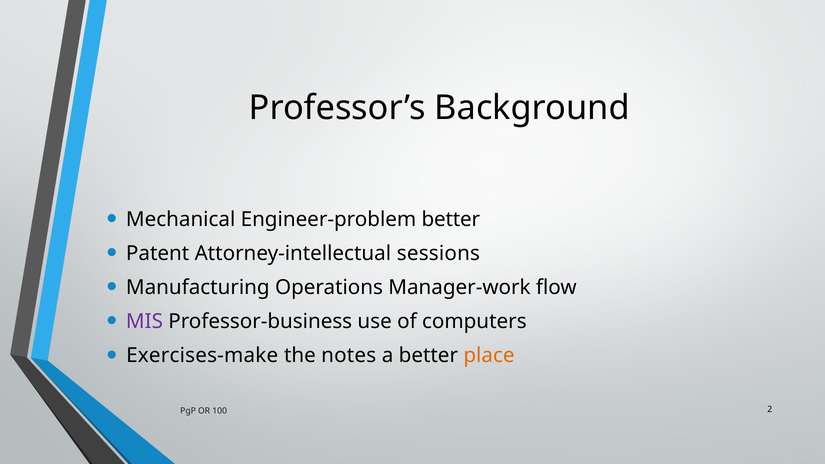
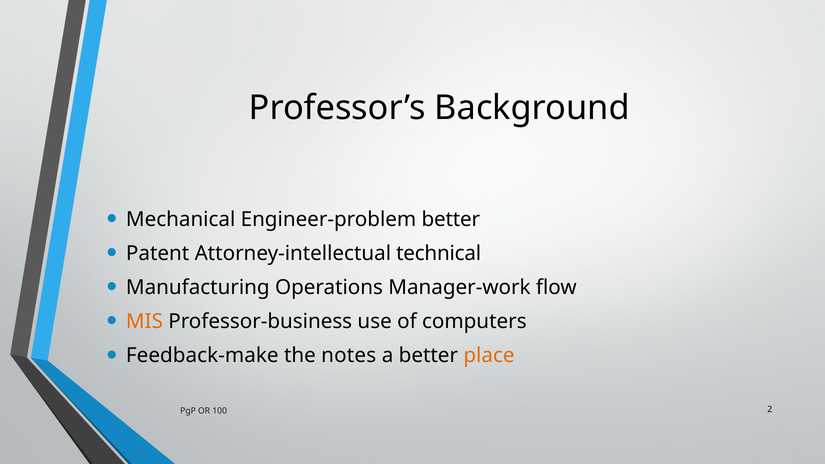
sessions: sessions -> technical (439, 254)
MIS colour: purple -> orange (144, 322)
Exercises-make: Exercises-make -> Feedback-make (202, 356)
